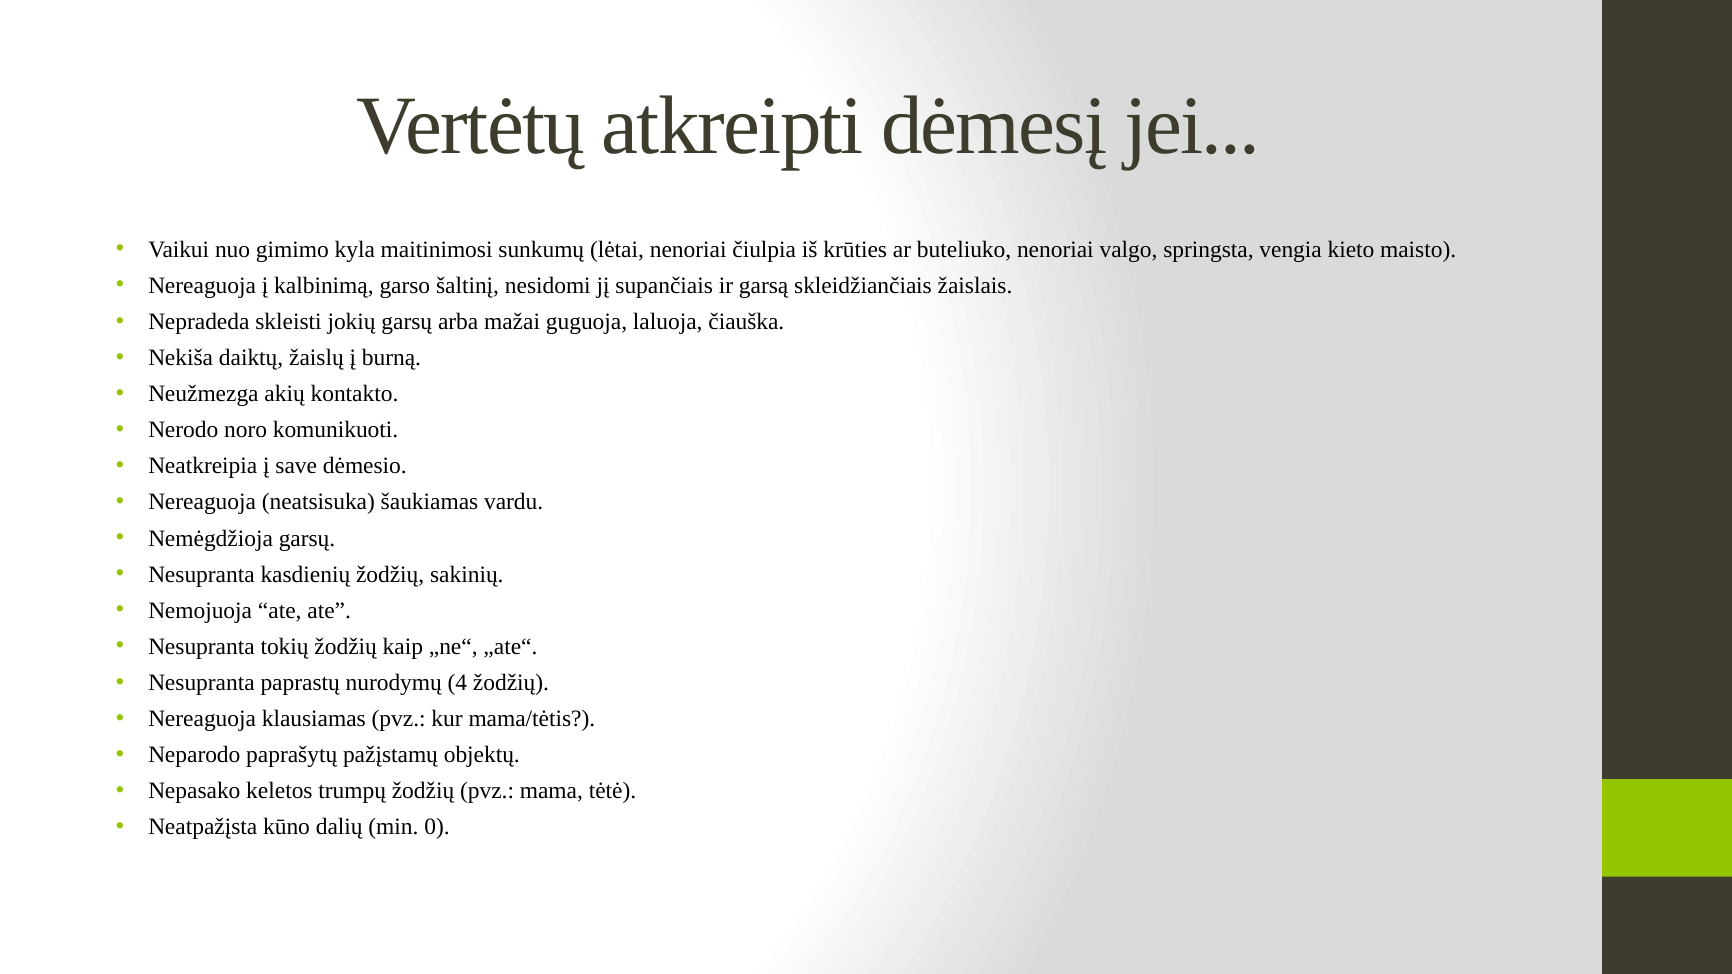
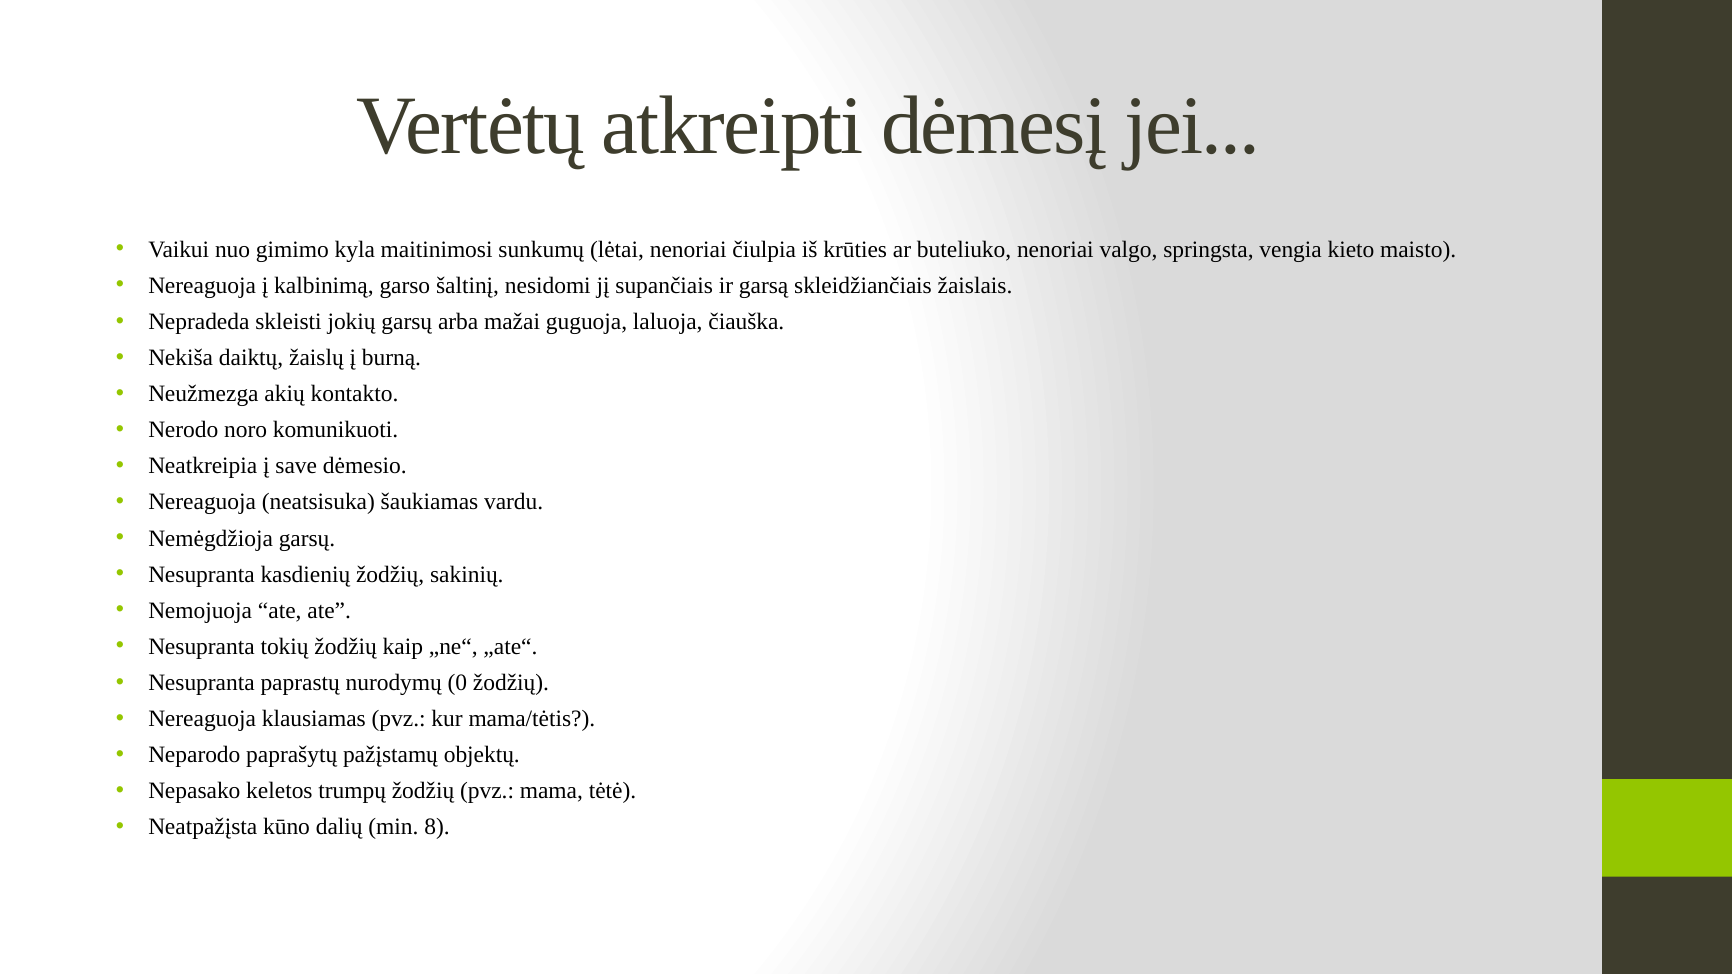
4: 4 -> 0 (457, 683)
0: 0 -> 8 (437, 827)
